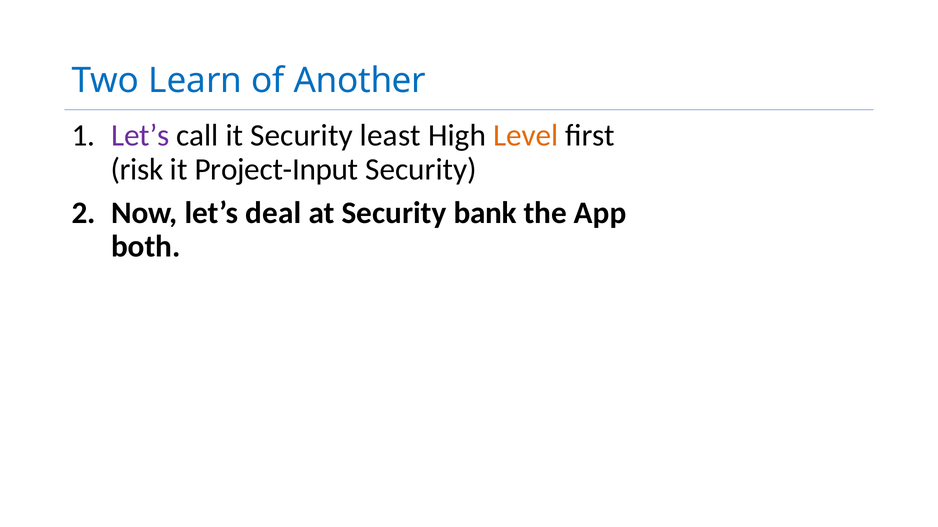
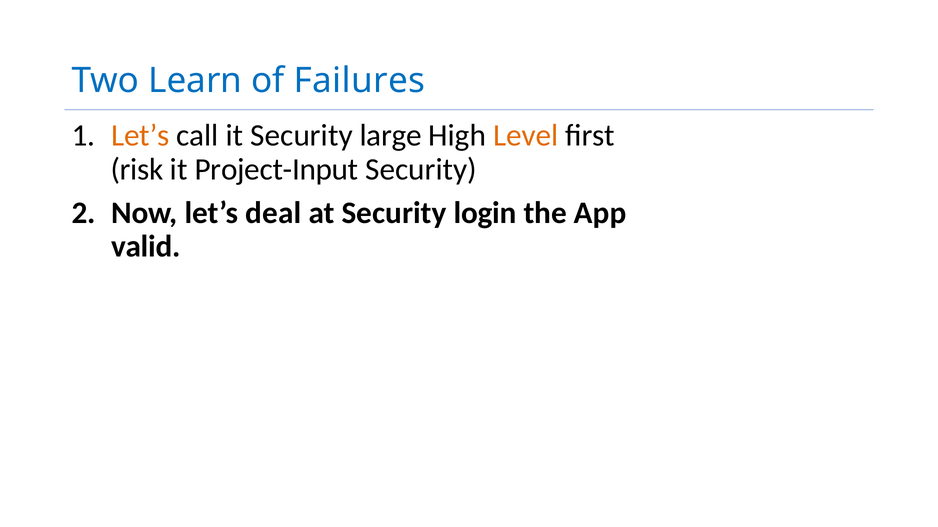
Another: Another -> Failures (359, 81)
Let’s colour: purple -> orange (140, 136)
least: least -> large (391, 136)
bank: bank -> login (485, 213)
both: both -> valid (146, 247)
